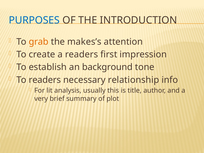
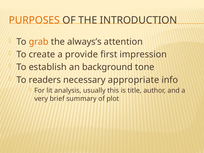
PURPOSES colour: blue -> orange (34, 20)
makes’s: makes’s -> always’s (84, 42)
a readers: readers -> provide (82, 54)
relationship: relationship -> appropriate (134, 80)
